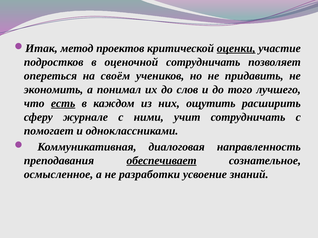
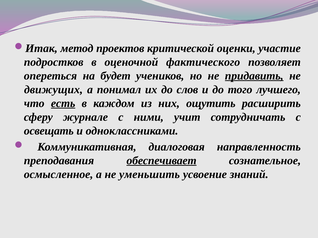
оценки underline: present -> none (236, 48)
оценочной сотрудничать: сотрудничать -> фактического (203, 62)
своём: своём -> будет (116, 76)
придавить underline: none -> present (254, 76)
экономить: экономить -> движущих (53, 90)
помогает: помогает -> освещать (49, 131)
разработки: разработки -> уменьшить (150, 175)
